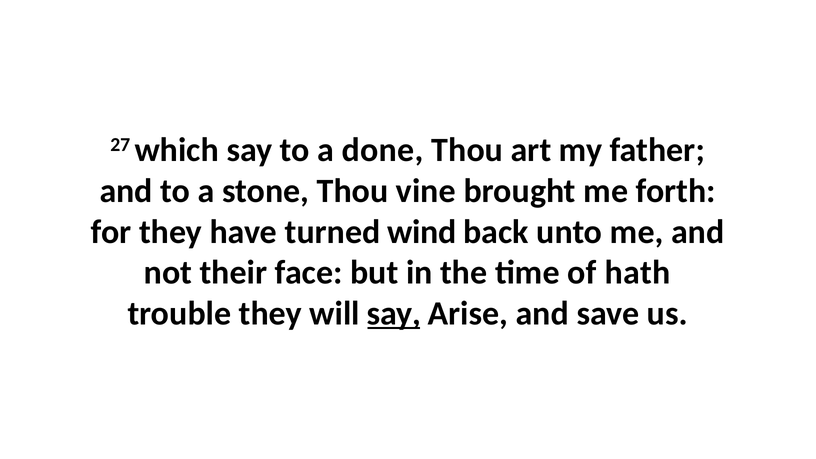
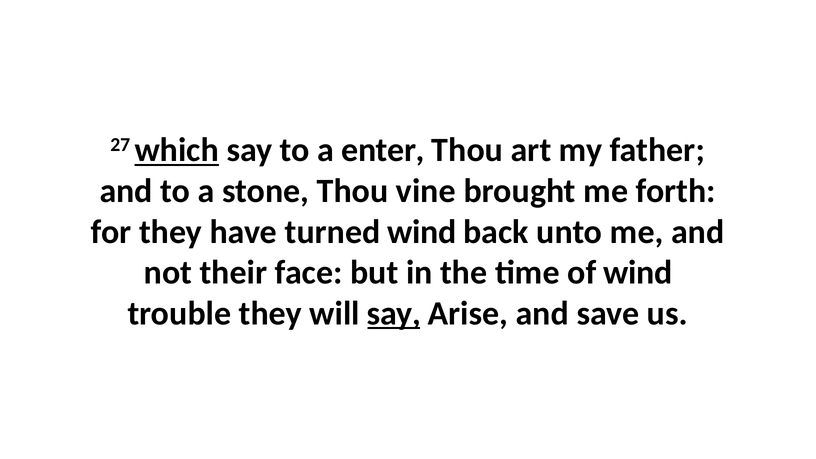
which underline: none -> present (177, 150)
done: done -> enter (383, 150)
of hath: hath -> wind (638, 273)
